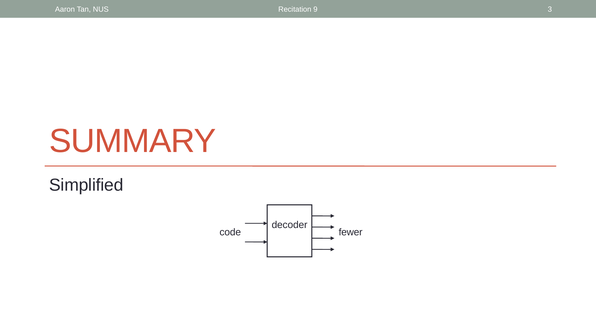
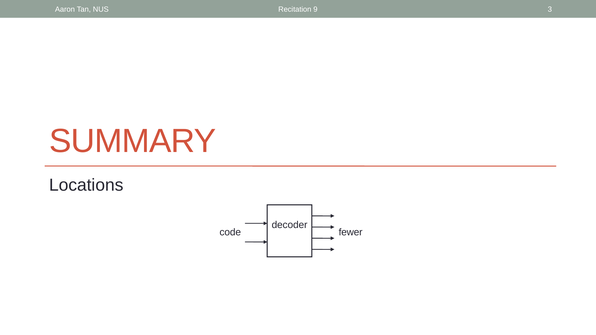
Simplified: Simplified -> Locations (86, 185)
